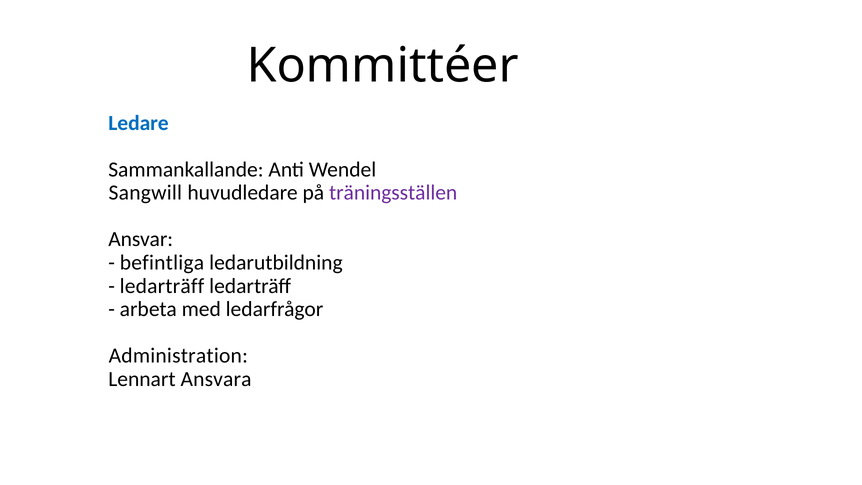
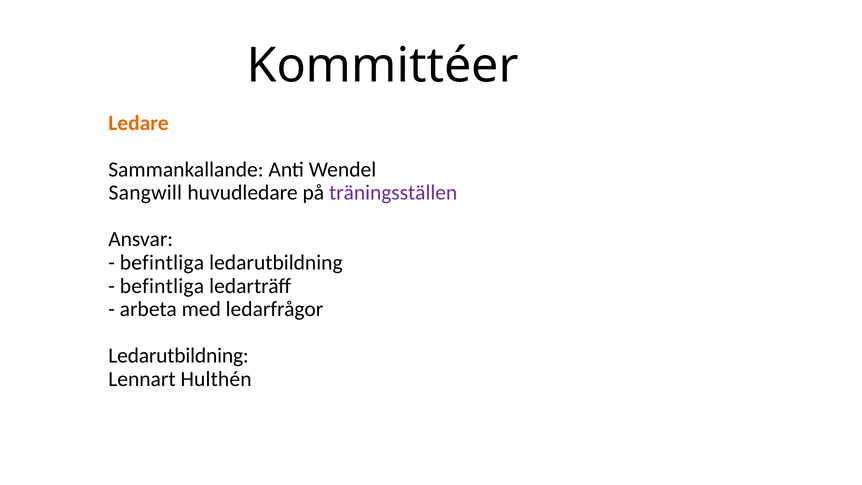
Ledare colour: blue -> orange (138, 123)
ledarträff: ledarträff -> befintliga (162, 286)
Administration: Administration -> Ledarutbildning (179, 356)
Ansvara: Ansvara -> Hulthén (216, 379)
